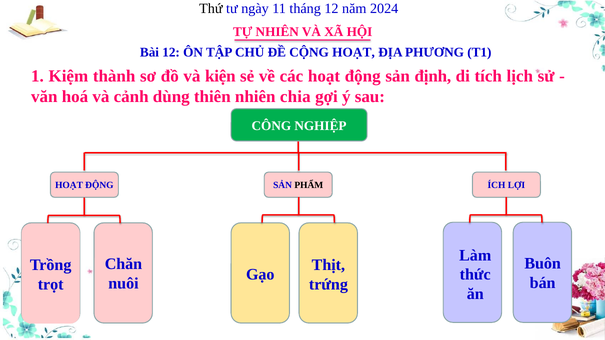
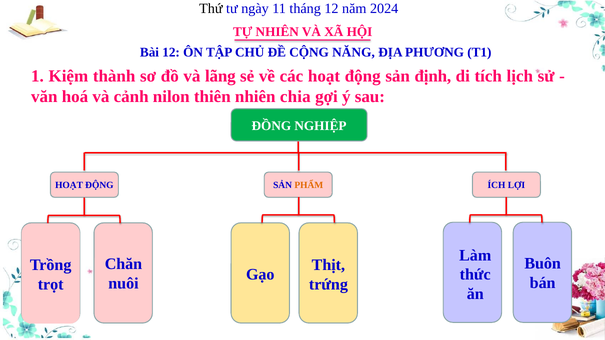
CỘNG HOẠT: HOẠT -> NĂNG (354, 52)
kiện: kiện -> lãng (220, 76)
dùng: dùng -> nilon (171, 96)
CÔNG: CÔNG -> ĐỒNG (271, 126)
PHẨM colour: black -> orange (309, 185)
